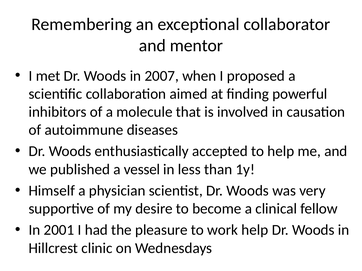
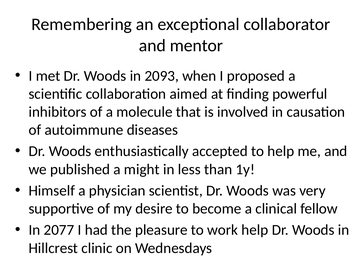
2007: 2007 -> 2093 (162, 76)
vessel: vessel -> might (142, 170)
2001: 2001 -> 2077 (59, 230)
